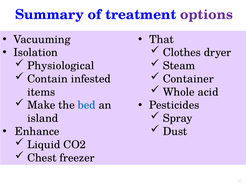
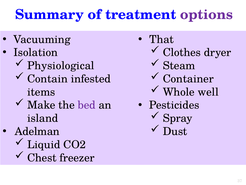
acid: acid -> well (208, 92)
bed colour: blue -> purple (87, 105)
Enhance: Enhance -> Adelman (37, 131)
